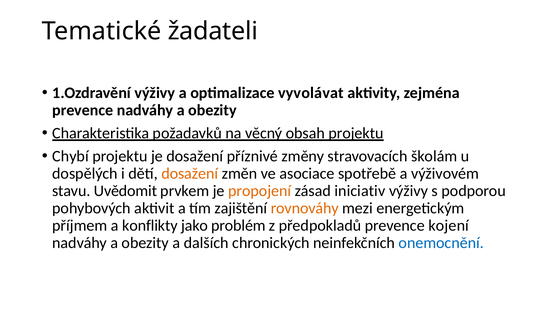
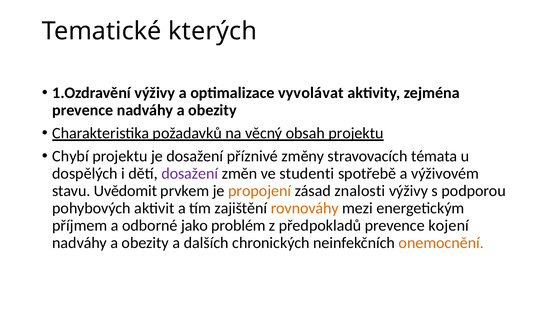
žadateli: žadateli -> kterých (213, 31)
školám: školám -> témata (434, 156)
dosažení colour: orange -> purple (190, 174)
asociace: asociace -> studenti (307, 174)
iniciativ: iniciativ -> znalosti (360, 191)
konflikty: konflikty -> odborné (150, 226)
onemocnění colour: blue -> orange (441, 243)
